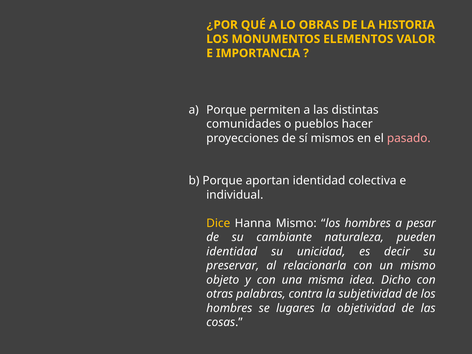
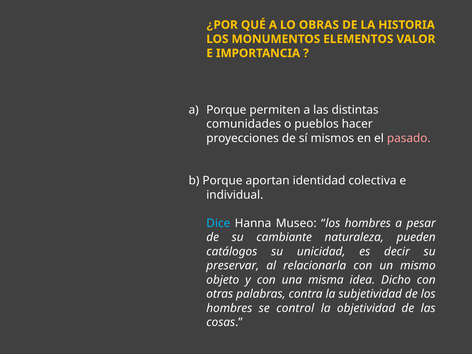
Dice colour: yellow -> light blue (218, 223)
Hanna Mismo: Mismo -> Museo (296, 223)
identidad: identidad -> catálogos (232, 251)
lugares: lugares -> control (295, 308)
